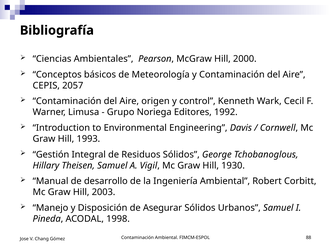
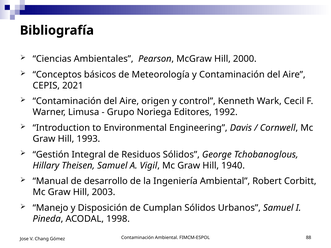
2057: 2057 -> 2021 (73, 86)
1930: 1930 -> 1940 (233, 166)
Asegurar: Asegurar -> Cumplan (163, 208)
